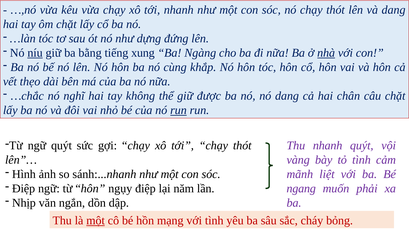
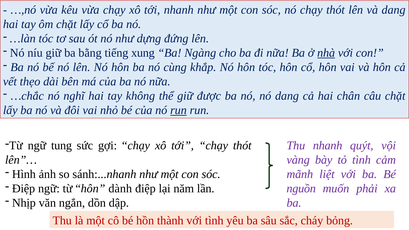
níu underline: present -> none (35, 53)
ngữ quýt: quýt -> tung (62, 146)
ngụy: ngụy -> dành (120, 189)
ngang: ngang -> nguồn (301, 189)
một underline: present -> none (96, 220)
mạng: mạng -> thành (170, 220)
